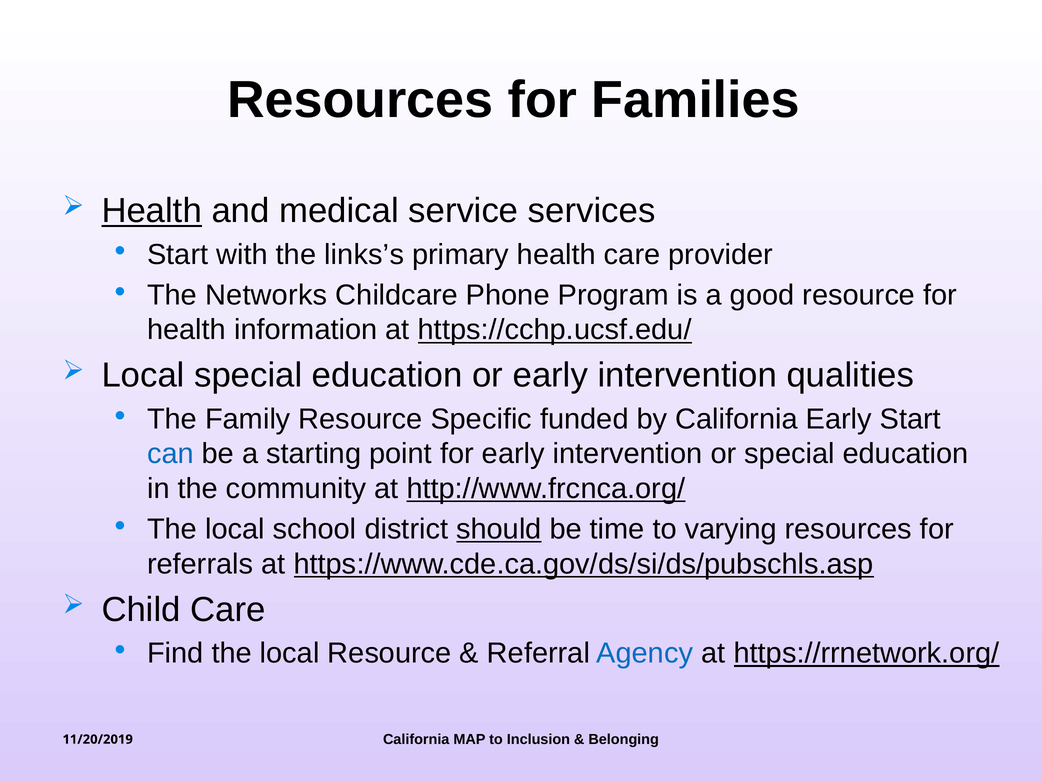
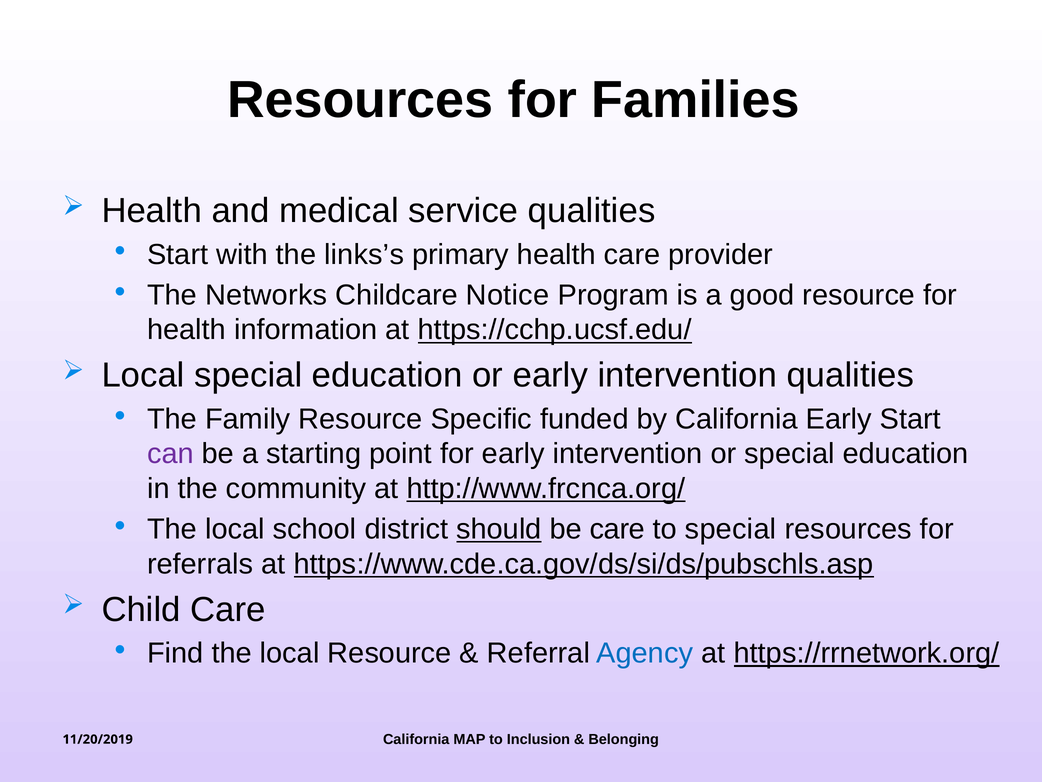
Health underline: present -> none (152, 211)
service services: services -> qualities (592, 211)
Phone: Phone -> Notice (508, 295)
can colour: blue -> purple (171, 454)
be time: time -> care (617, 529)
to varying: varying -> special (731, 529)
